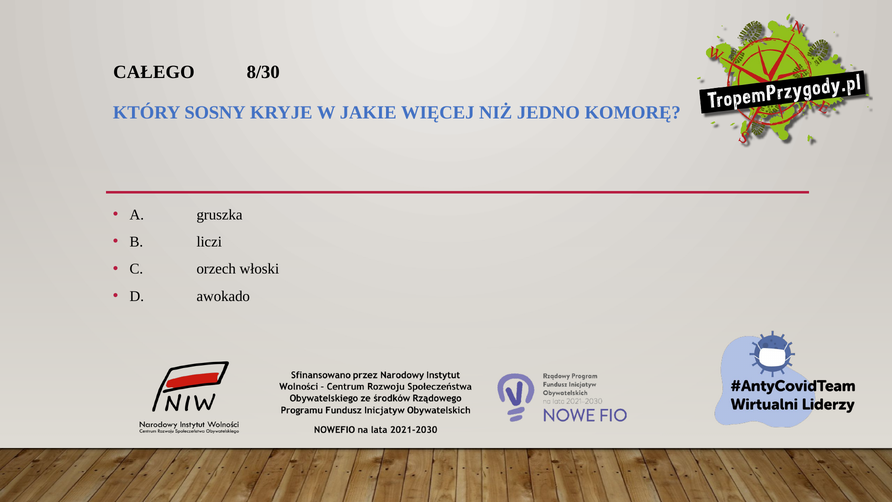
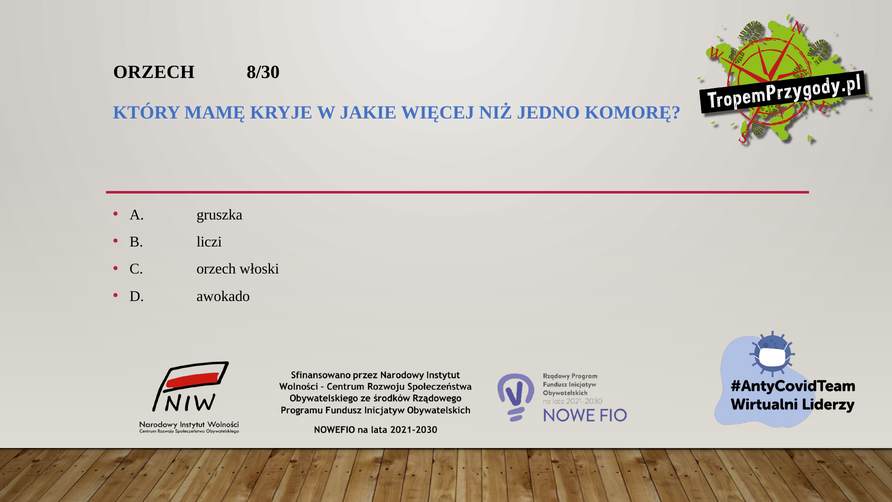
CAŁEGO: CAŁEGO -> ORZECH (154, 72)
SOSNY: SOSNY -> MAMĘ (215, 112)
